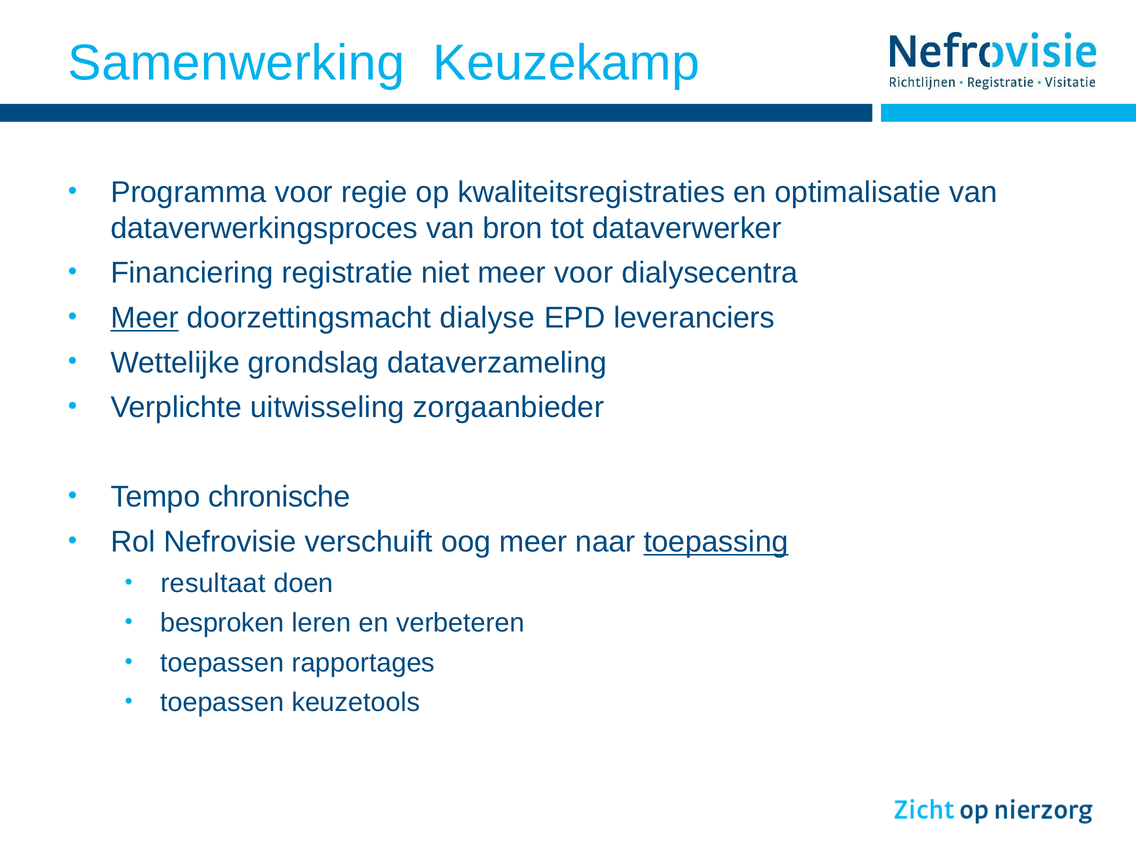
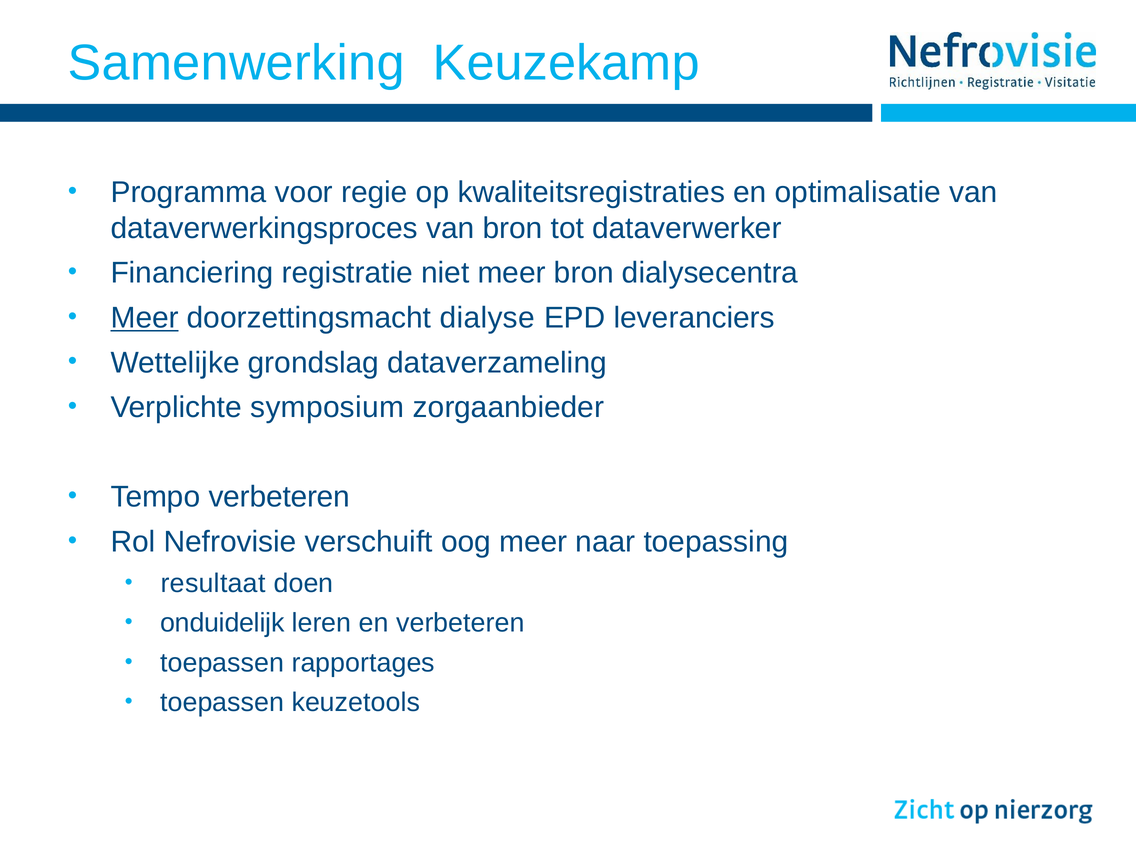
meer voor: voor -> bron (584, 273)
uitwisseling: uitwisseling -> symposium (327, 407)
Tempo chronische: chronische -> verbeteren (279, 497)
toepassing underline: present -> none (716, 542)
besproken: besproken -> onduidelijk (222, 623)
